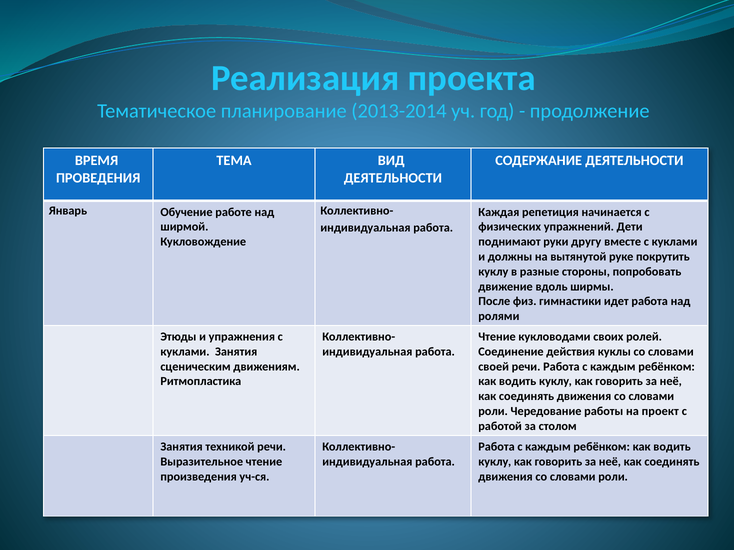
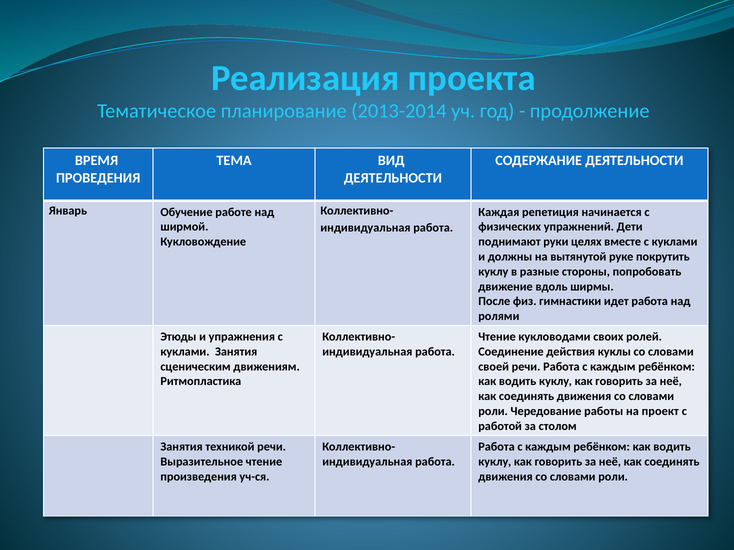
другу: другу -> целях (586, 242)
